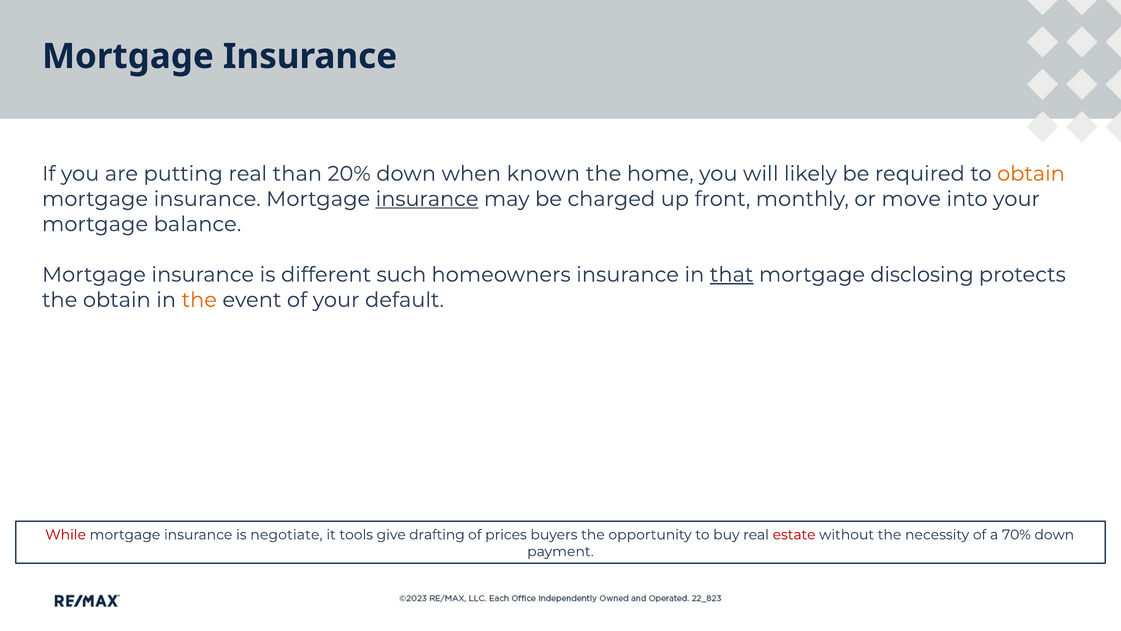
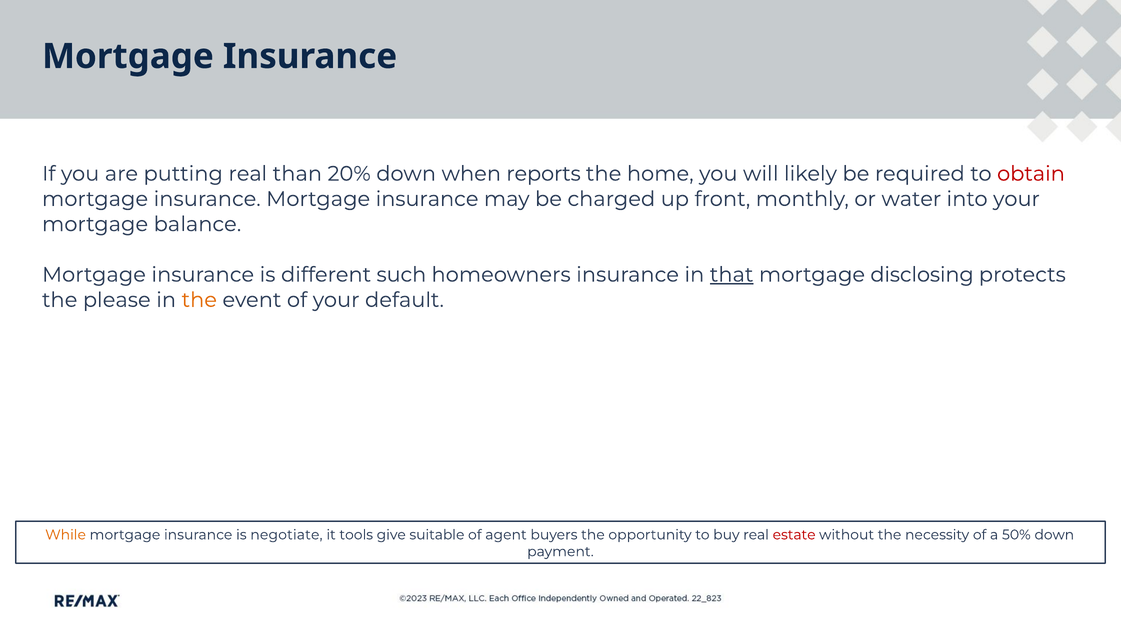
known: known -> reports (544, 174)
obtain colour: orange -> red (1031, 174)
insurance underline: present -> none (427, 199)
move: move -> water (911, 199)
the obtain: obtain -> please (117, 300)
While colour: red -> orange (66, 534)
drafting: drafting -> suitable (437, 534)
prices: prices -> agent (506, 534)
70%: 70% -> 50% (1016, 534)
